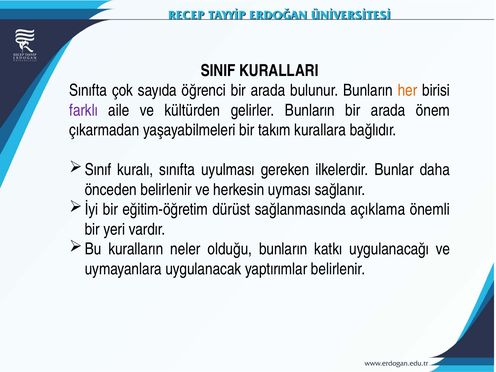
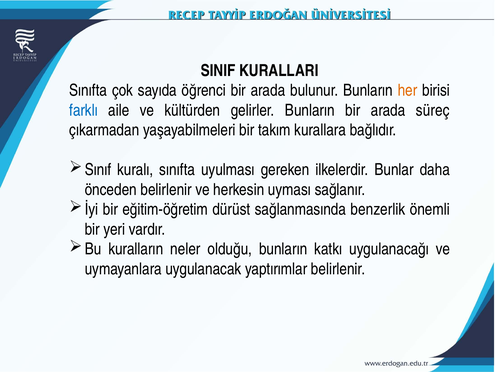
farklı colour: purple -> blue (84, 110)
önem: önem -> süreç (433, 110)
açıklama: açıklama -> benzerlik (378, 209)
